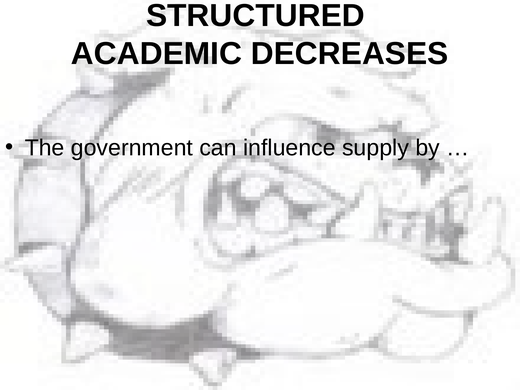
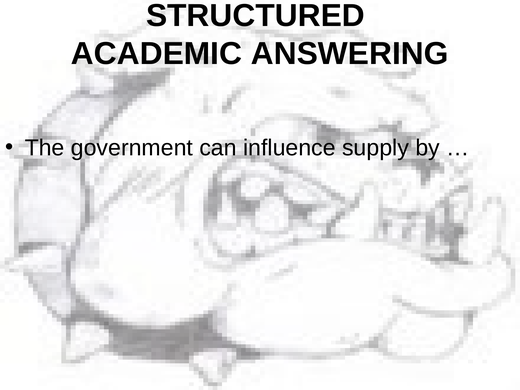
DECREASES: DECREASES -> ANSWERING (350, 54)
